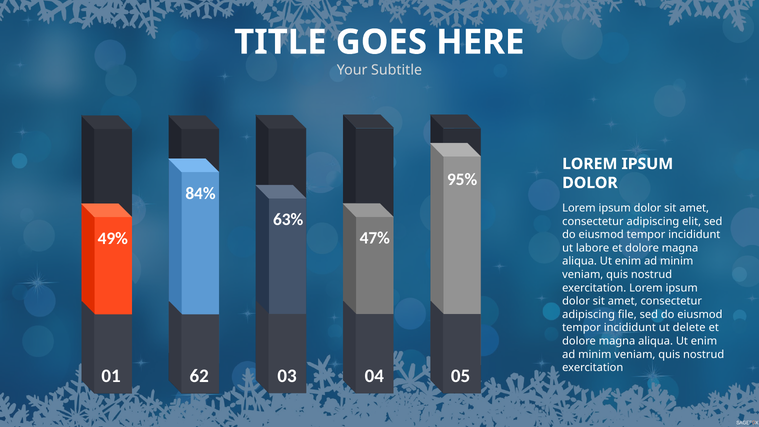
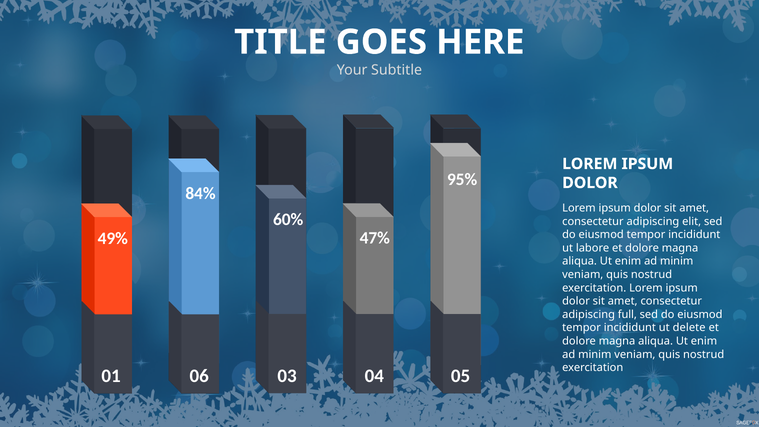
63%: 63% -> 60% (288, 219)
file: file -> full (627, 314)
62: 62 -> 06 (199, 376)
